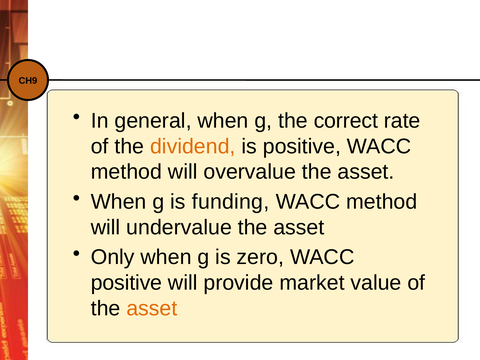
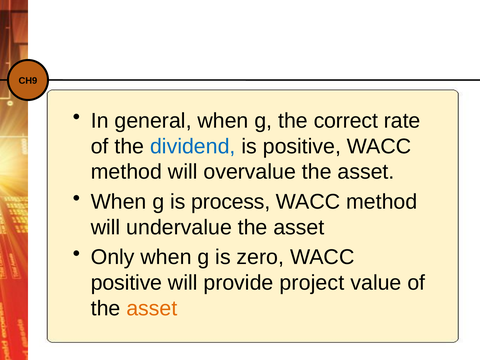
dividend colour: orange -> blue (193, 146)
funding: funding -> process (231, 202)
market: market -> project (312, 283)
